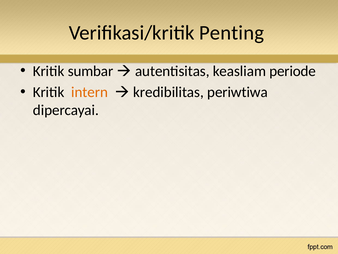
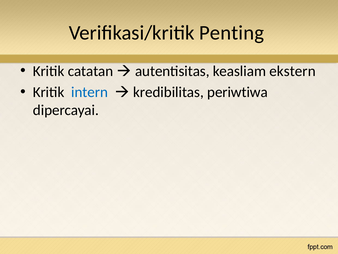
sumbar: sumbar -> catatan (91, 71)
periode: periode -> ekstern (293, 71)
intern colour: orange -> blue (90, 92)
